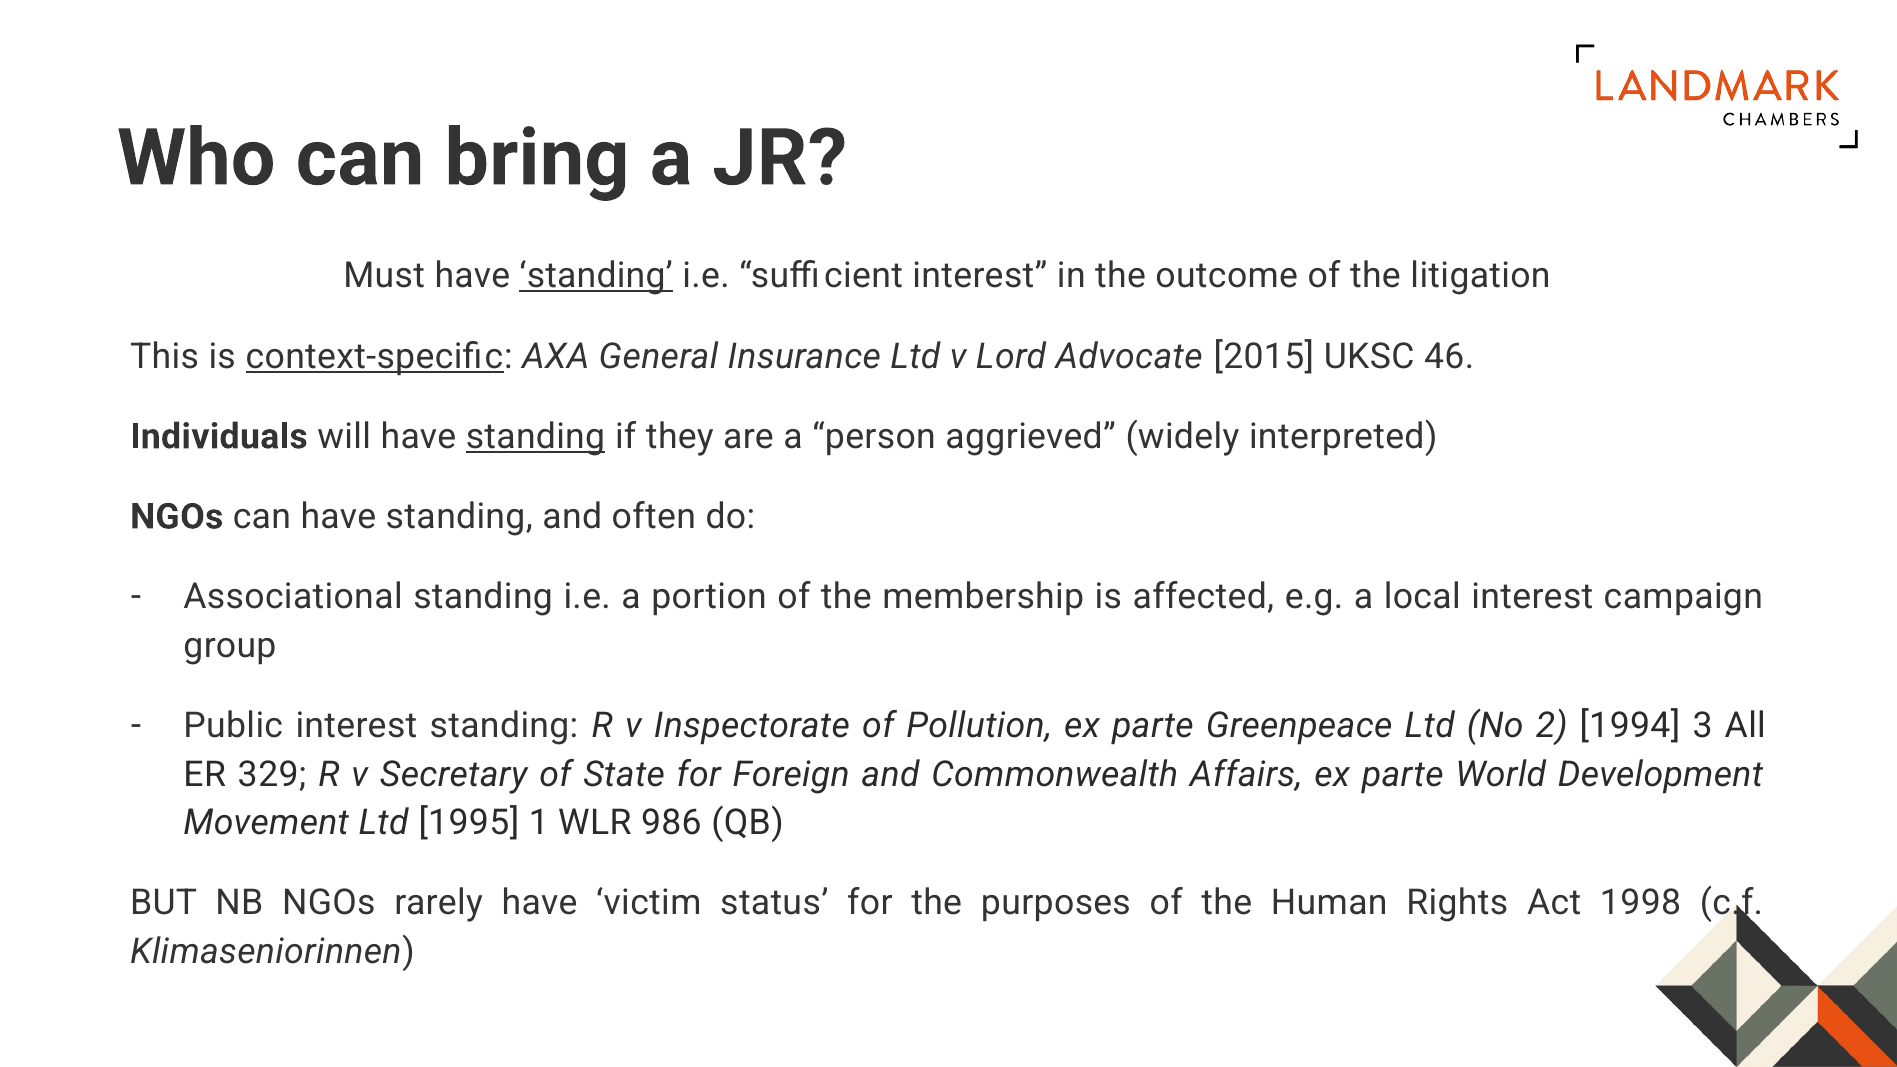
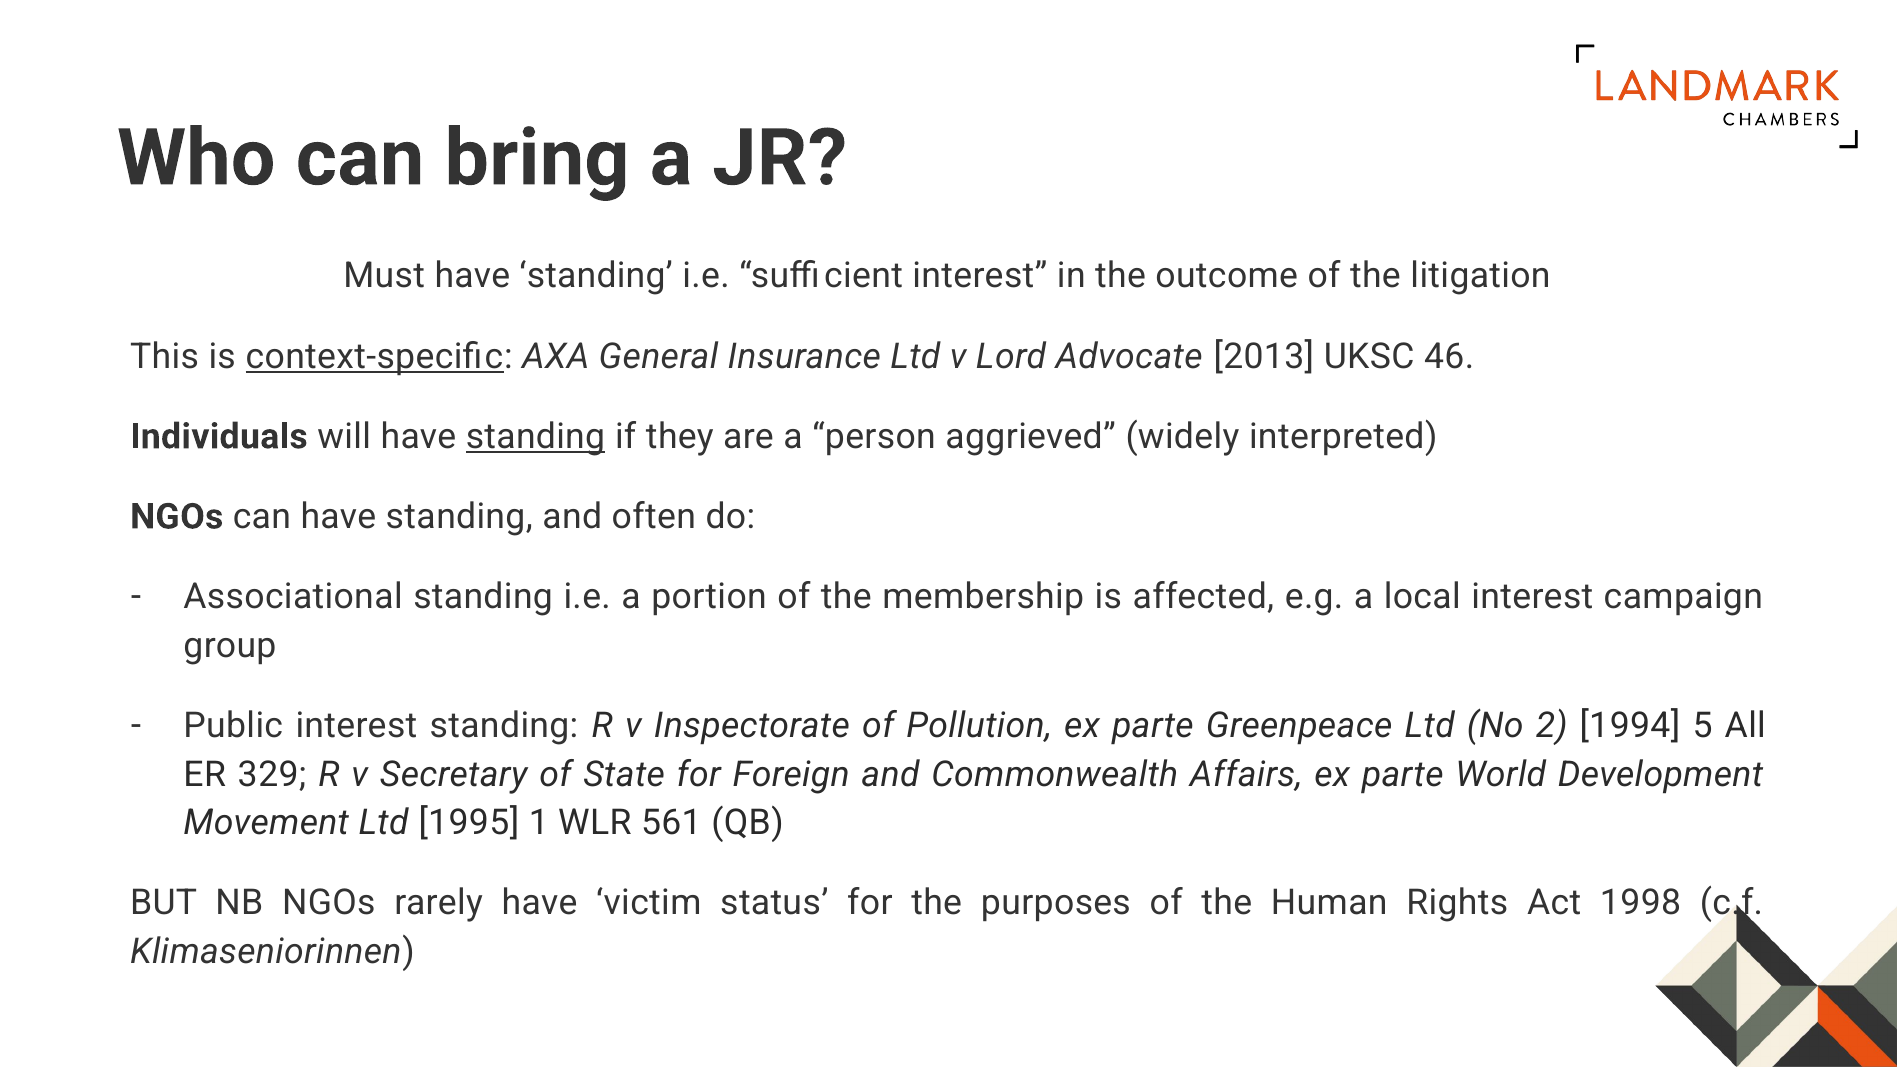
standing underline: present -> none (596, 276)
2015: 2015 -> 2013 (1264, 356)
3: 3 -> 5 (1703, 726)
986: 986 -> 561 (671, 823)
